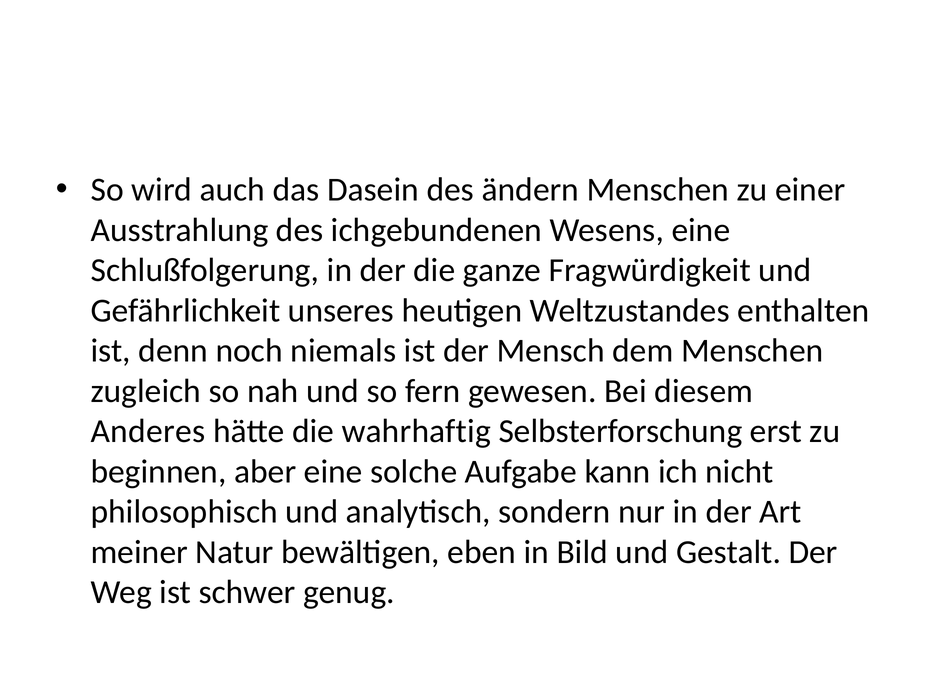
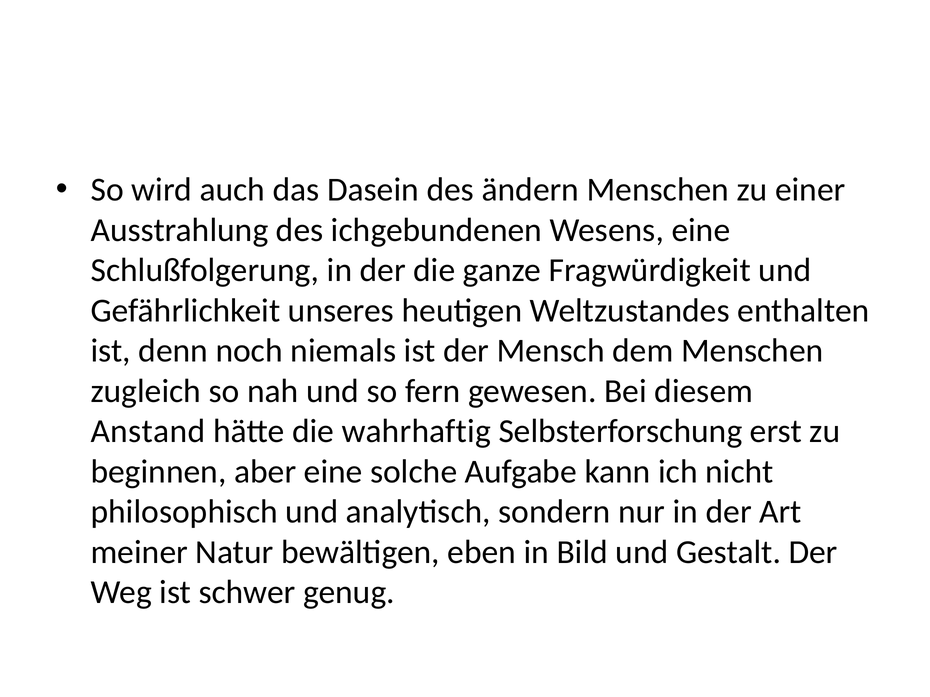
Anderes: Anderes -> Anstand (148, 432)
